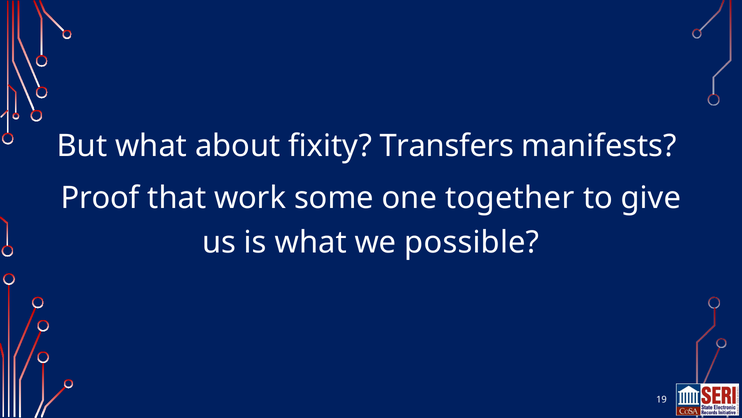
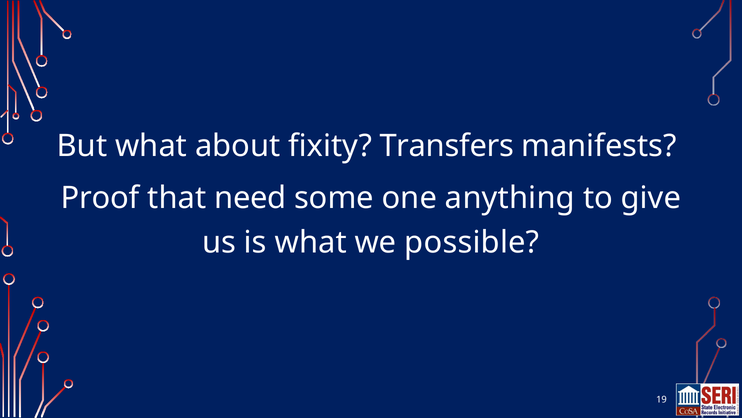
work: work -> need (250, 198)
together: together -> anything (510, 198)
